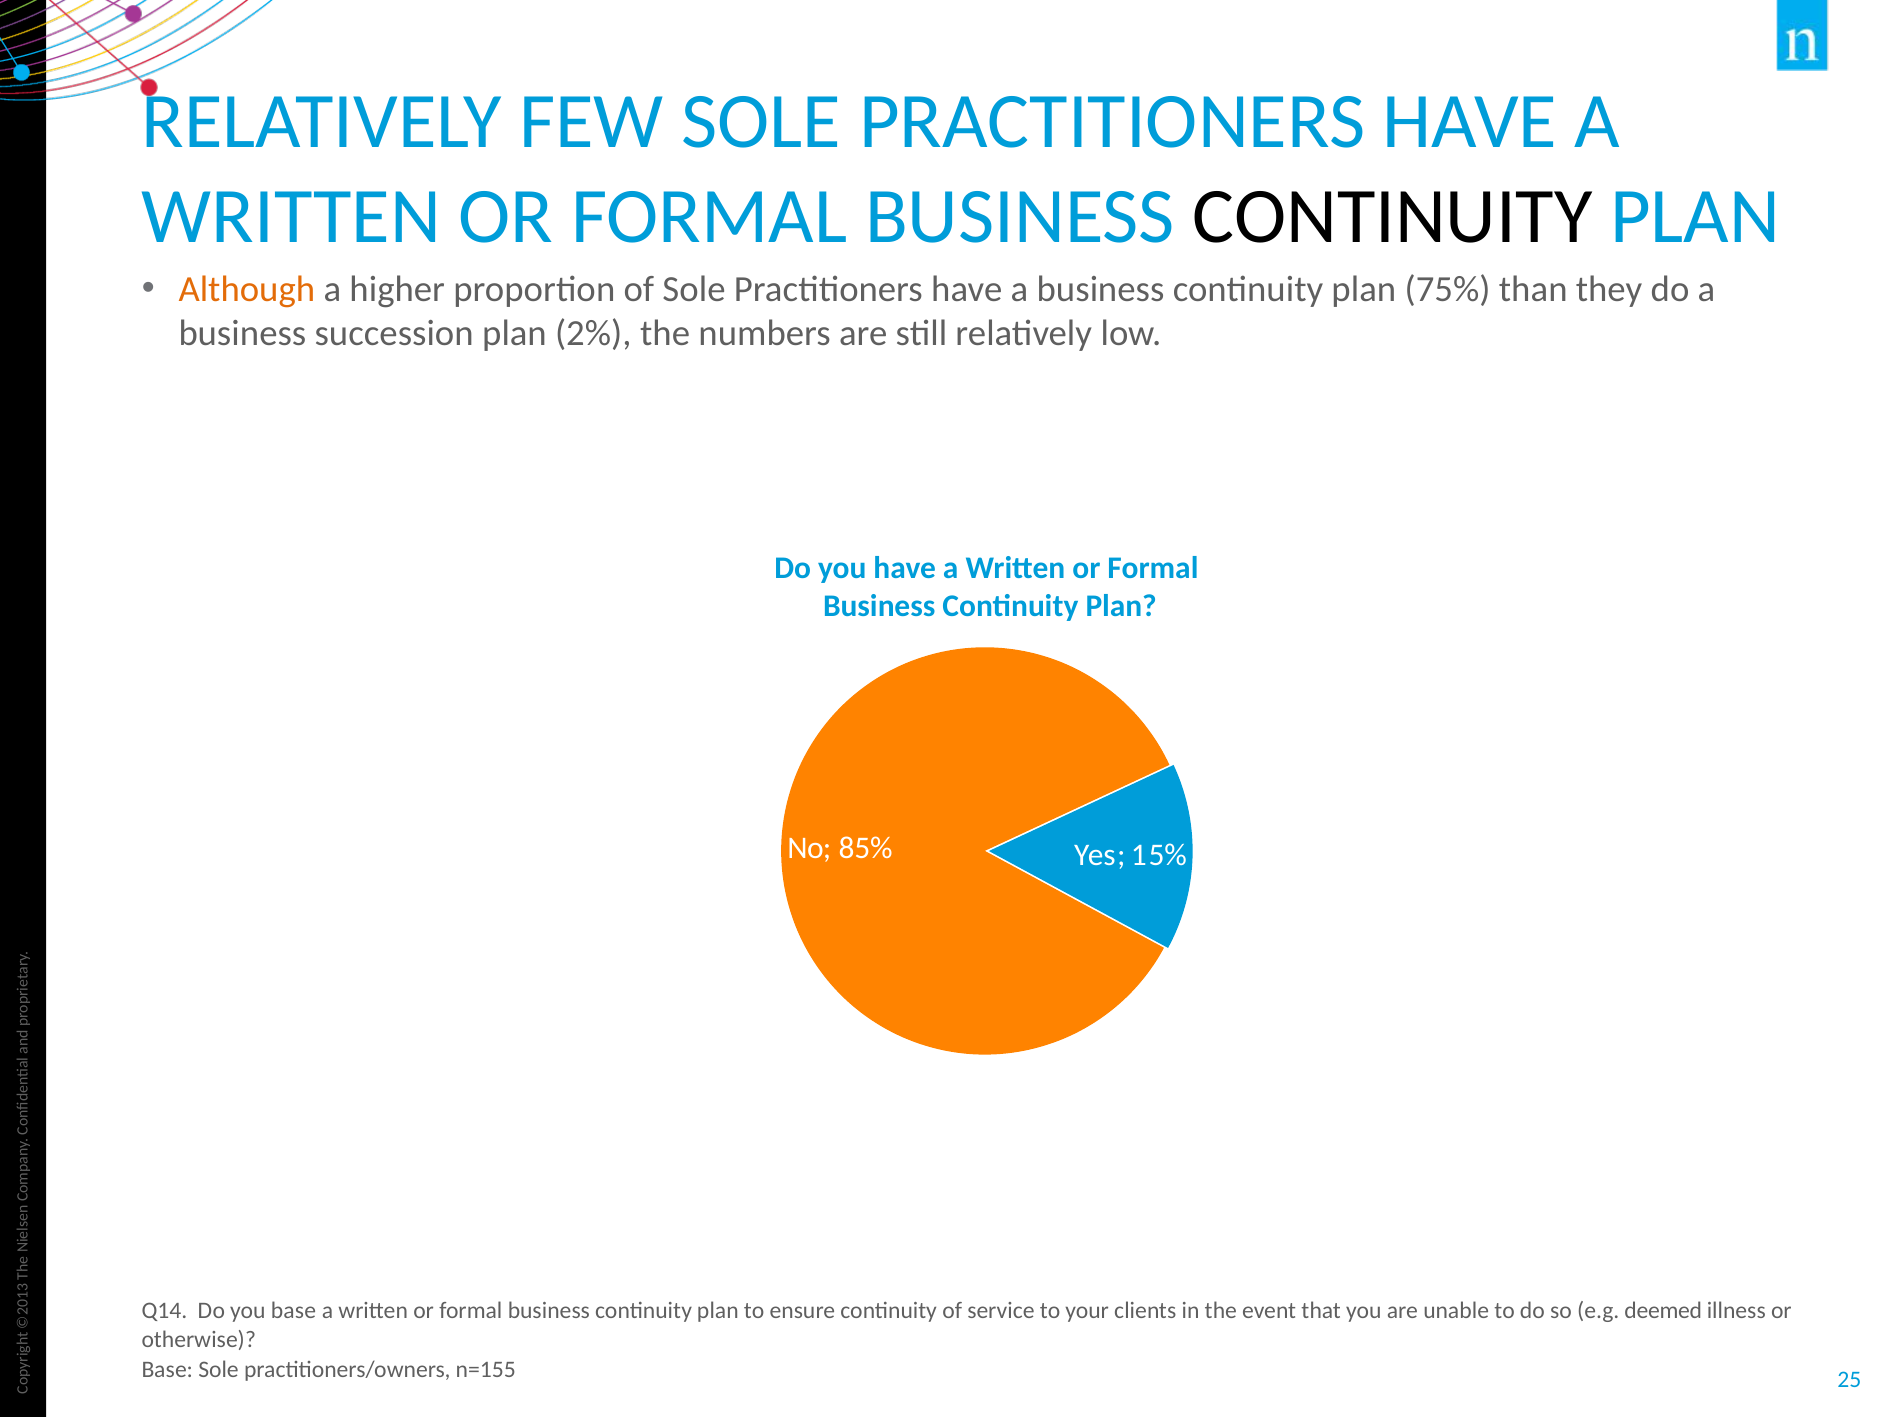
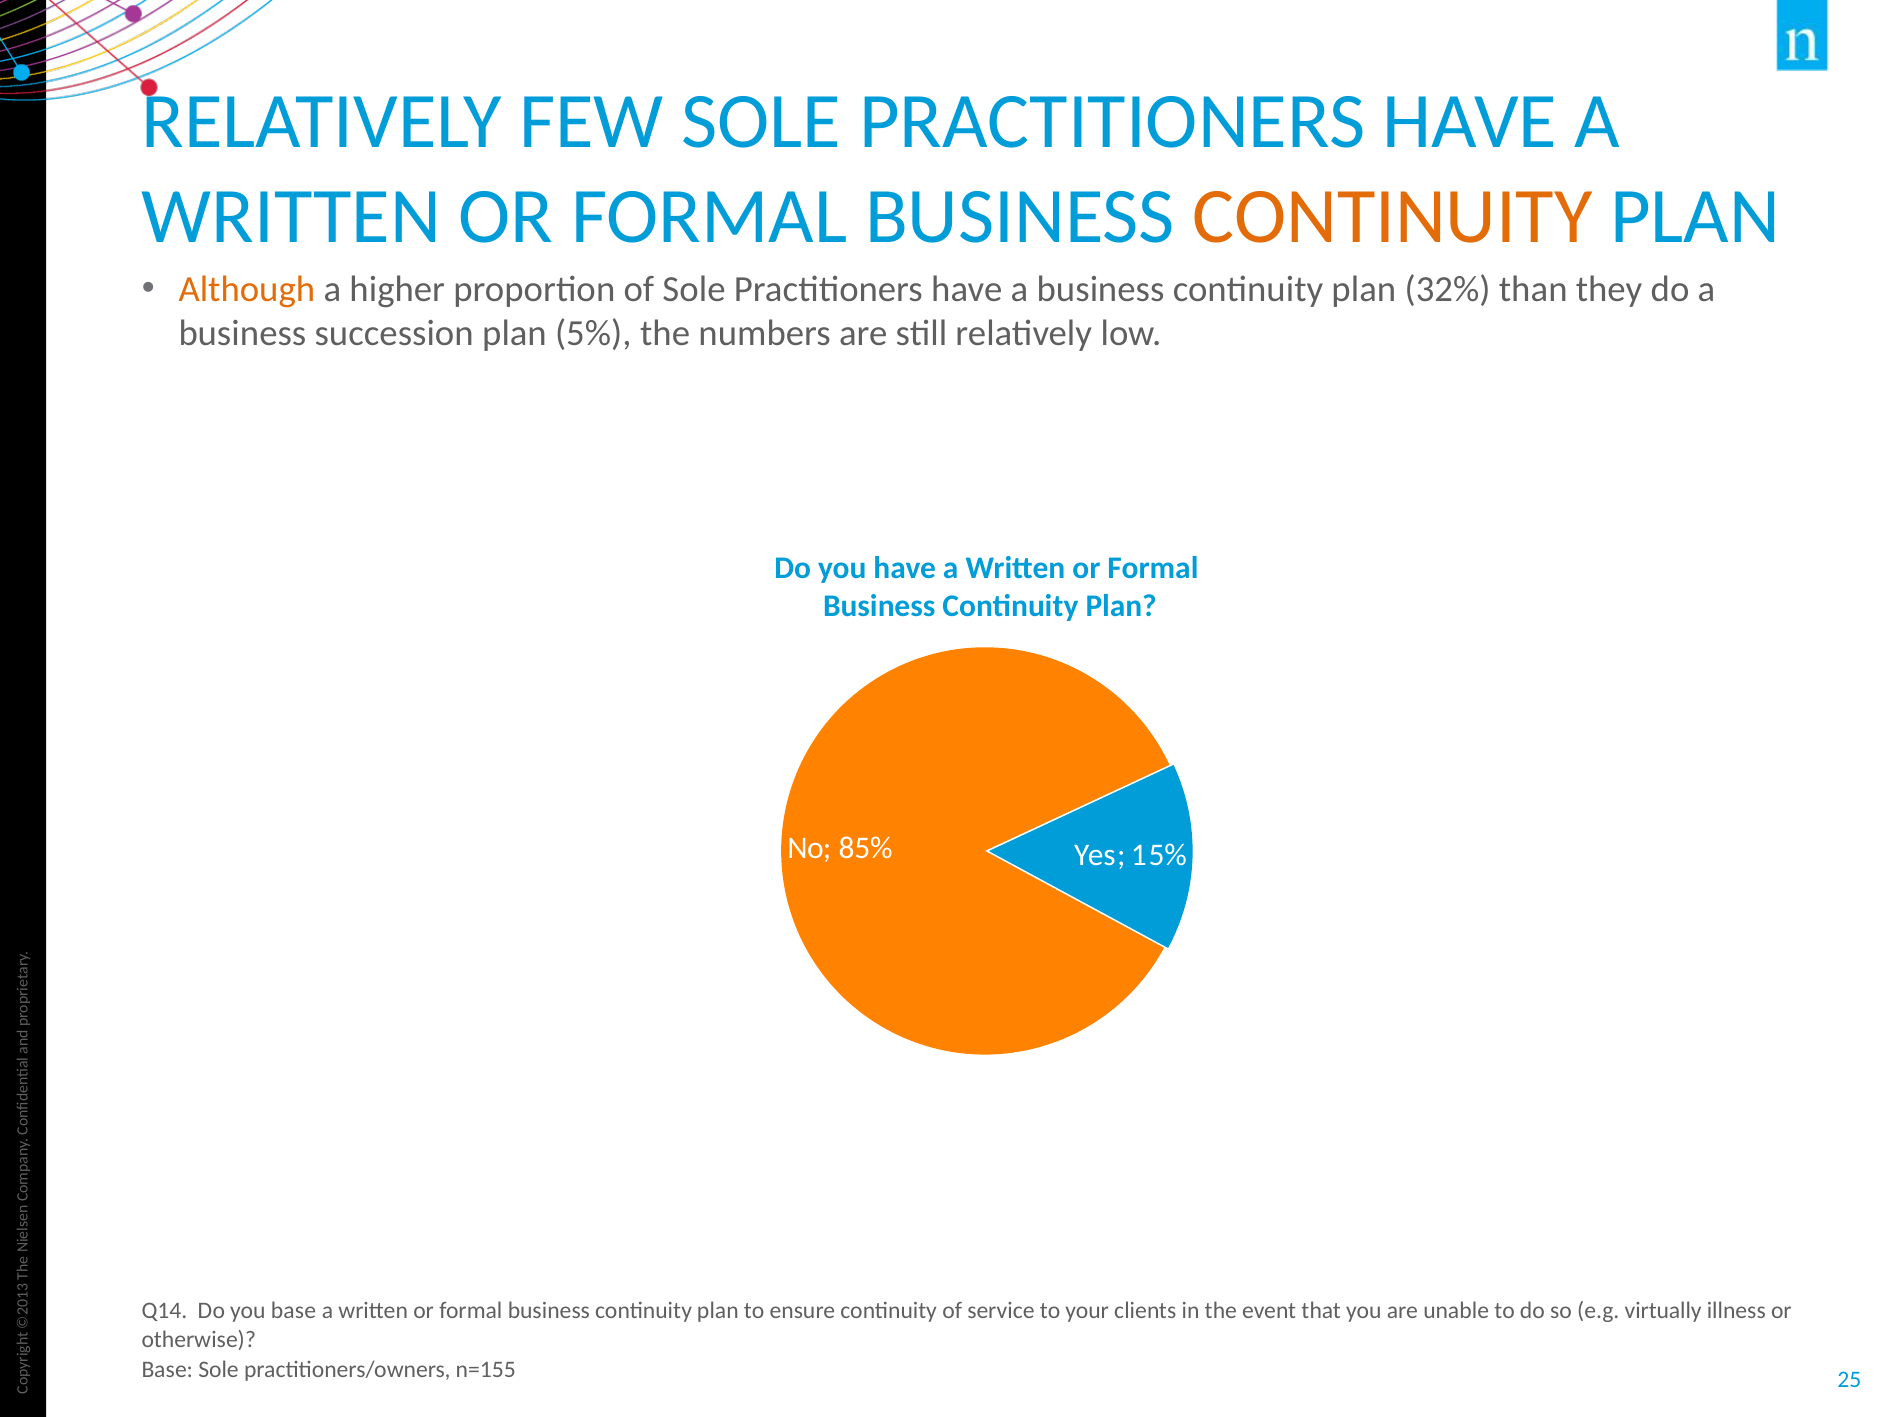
CONTINUITY colour: black -> orange (1393, 216)
75%: 75% -> 32% (1448, 289)
2%: 2% -> 5% (593, 333)
deemed: deemed -> virtually (1663, 1312)
